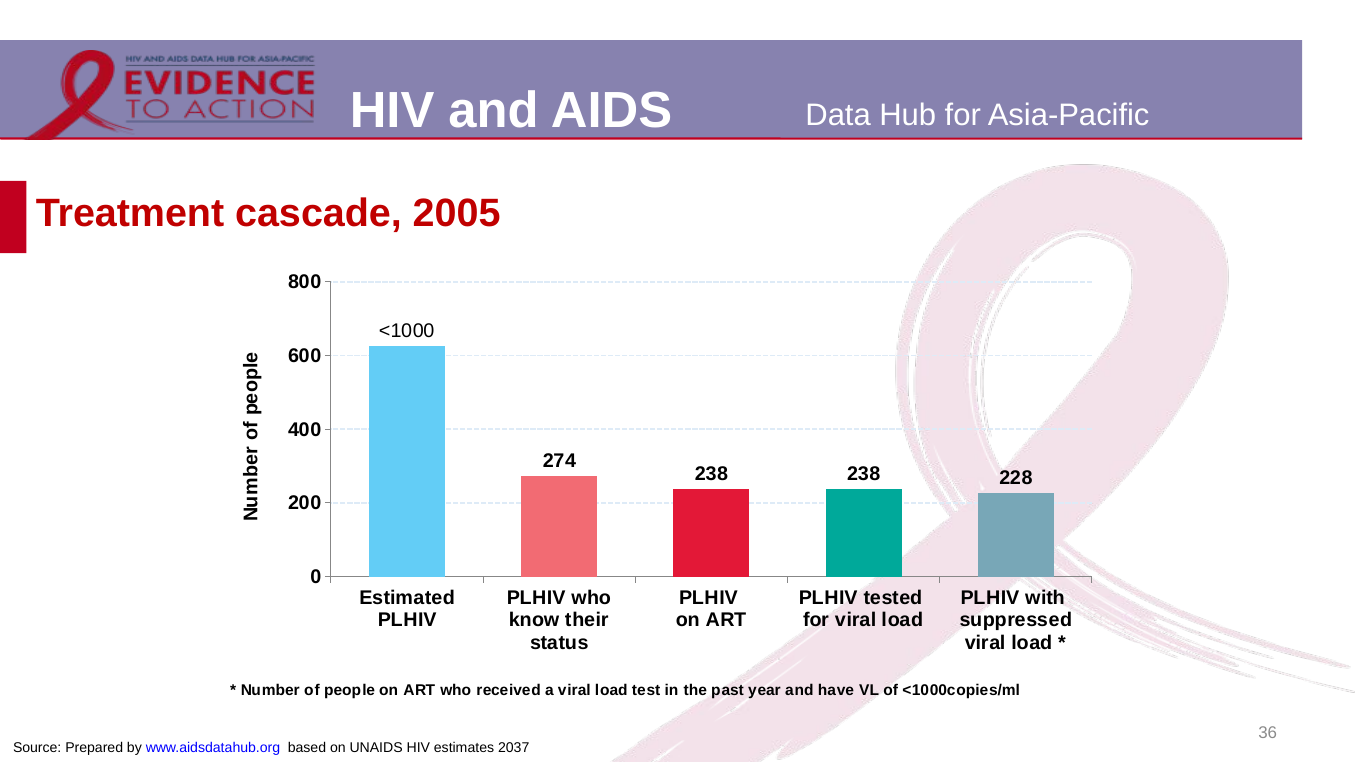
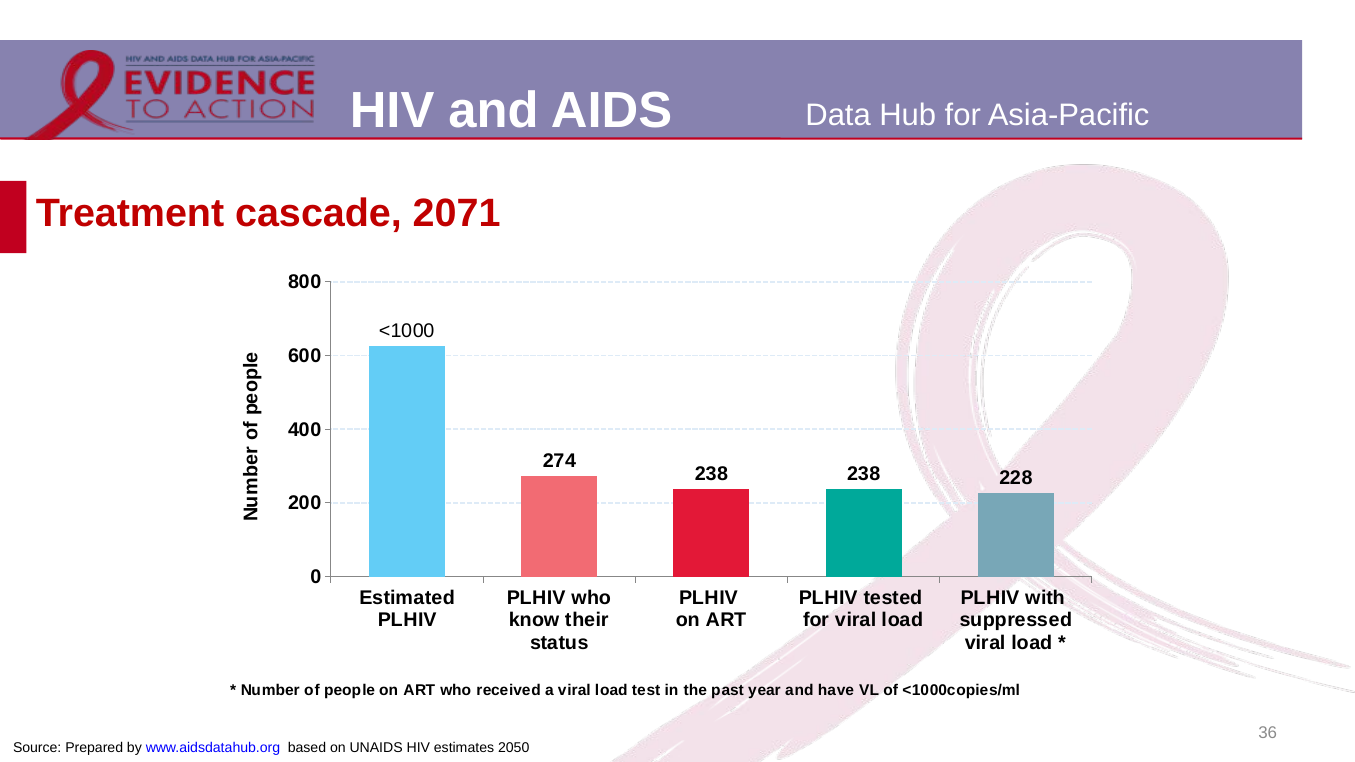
2005: 2005 -> 2071 (457, 213)
2037: 2037 -> 2050 (514, 748)
